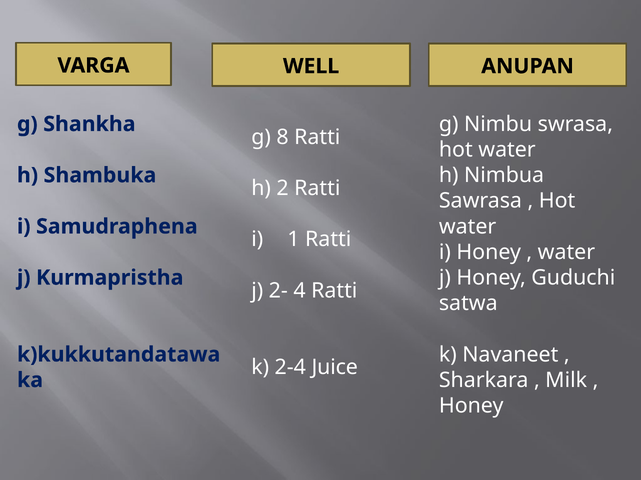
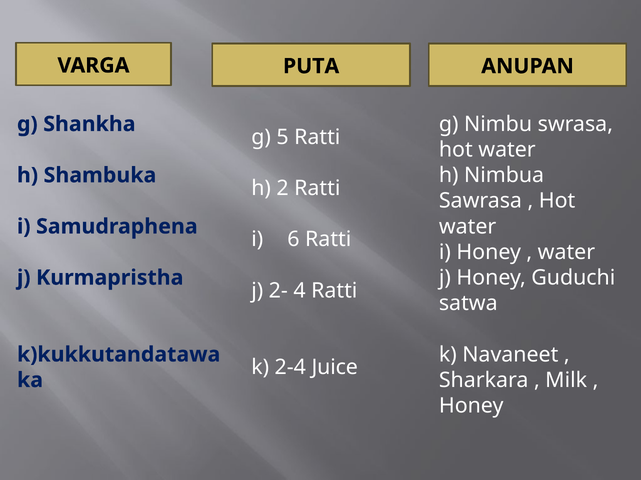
WELL: WELL -> PUTA (311, 66)
8: 8 -> 5 (283, 137)
1: 1 -> 6 (293, 240)
